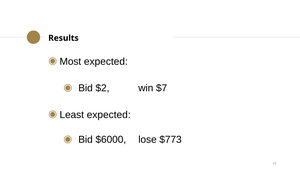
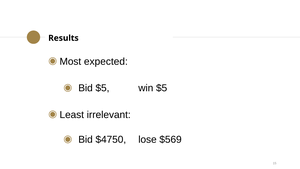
Bid $2: $2 -> $5 (102, 88)
win $7: $7 -> $5 (162, 88)
Least expected: expected -> irrelevant (109, 115)
$6000: $6000 -> $4750 (111, 139)
$773: $773 -> $569 (171, 139)
